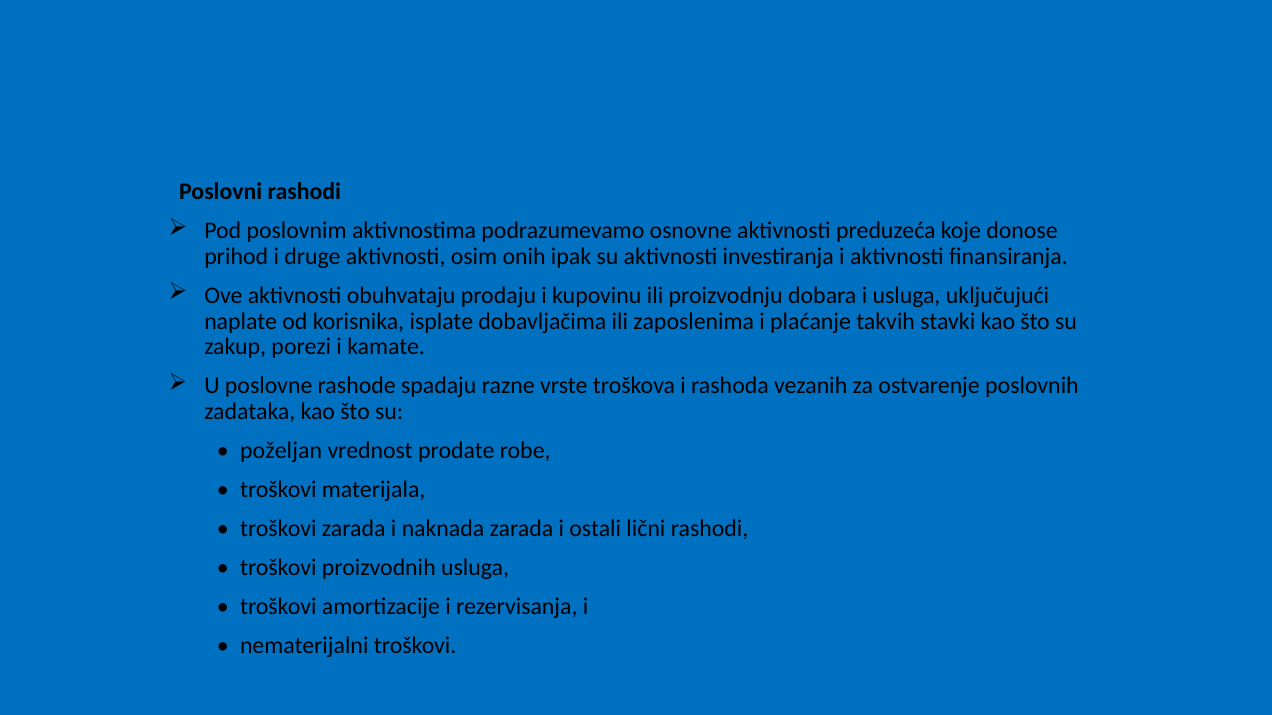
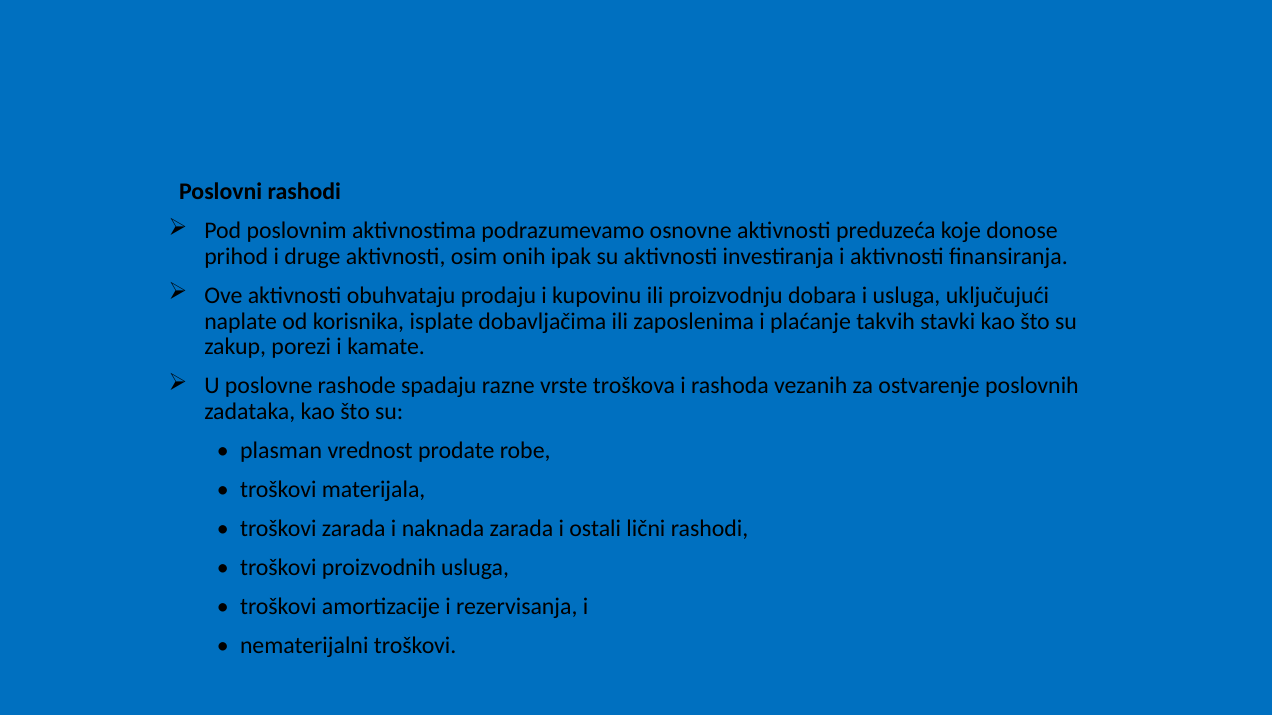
poželjan: poželjan -> plasman (281, 451)
